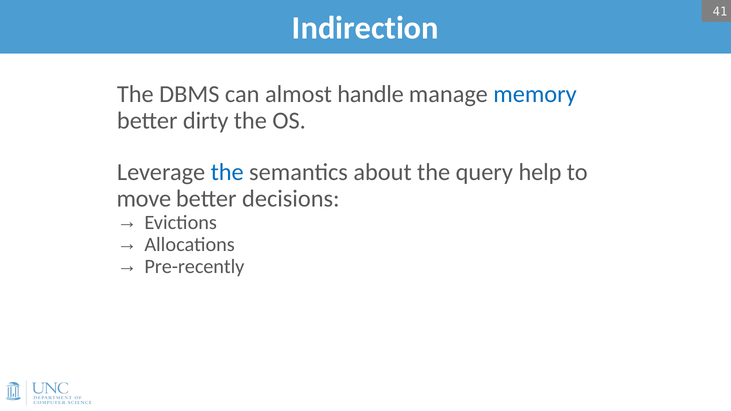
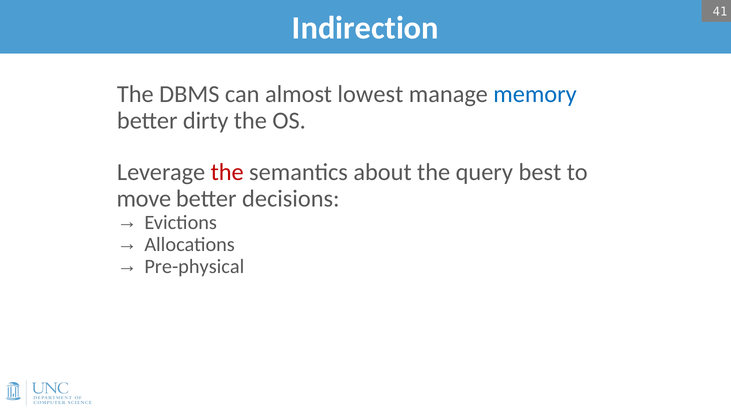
handle: handle -> lowest (370, 94)
the colour: blue -> red (227, 172)
help: help -> best (540, 172)
Pre-recently: Pre-recently -> Pre-physical (194, 267)
